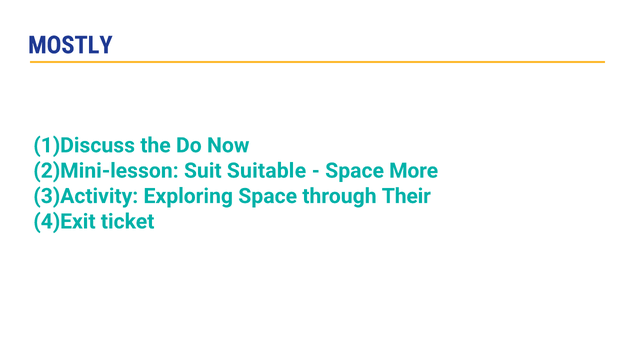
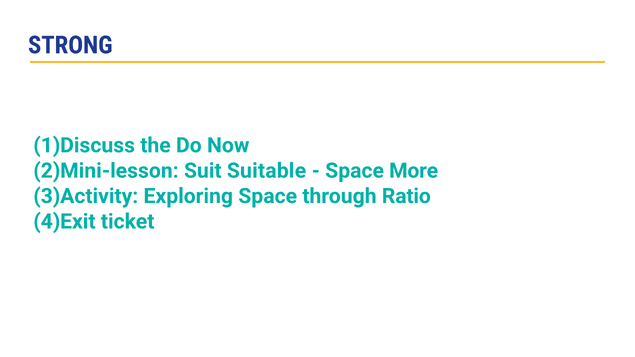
MOSTLY: MOSTLY -> STRONG (70, 45)
Their: Their -> Ratio (406, 196)
